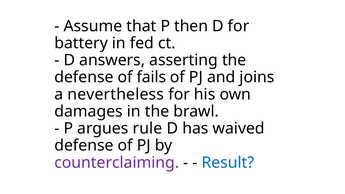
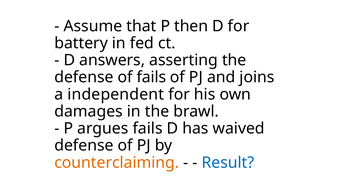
nevertheless: nevertheless -> independent (116, 94)
argues rule: rule -> fails (148, 128)
counterclaiming colour: purple -> orange (117, 163)
